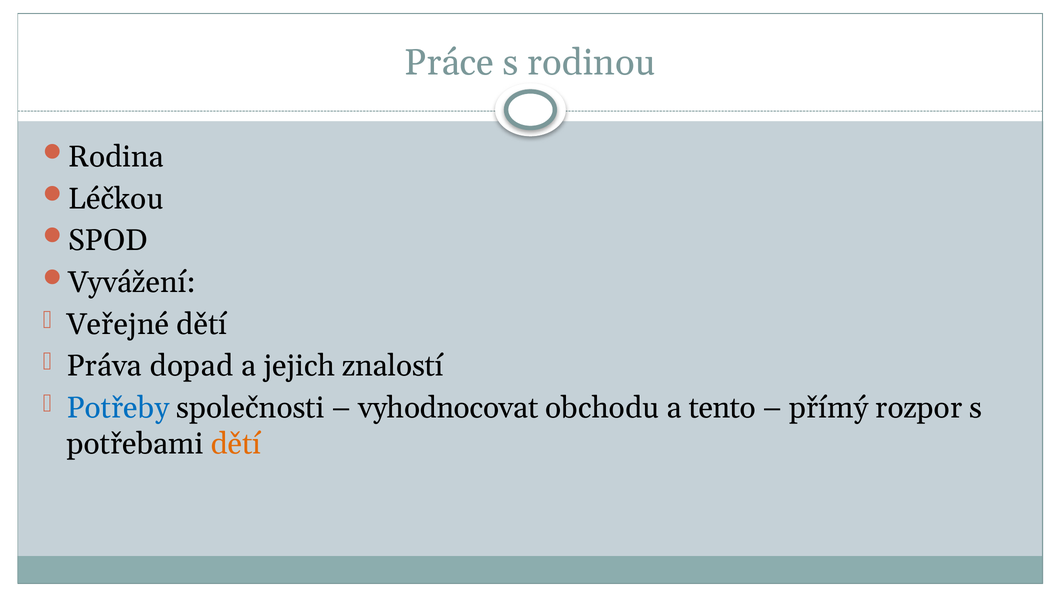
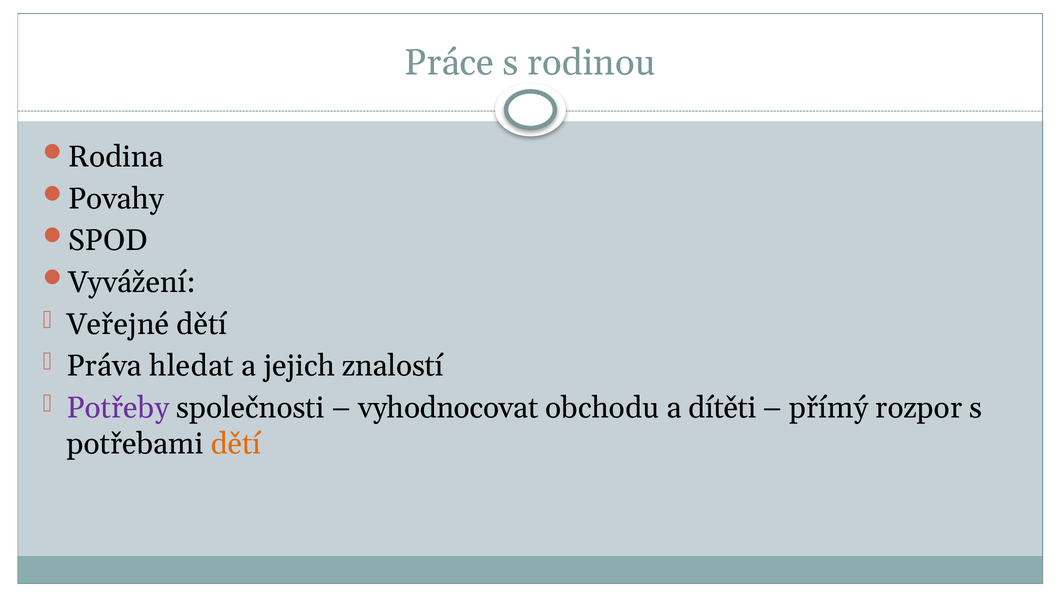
Léčkou: Léčkou -> Povahy (116, 199)
dopad: dopad -> hledat (191, 366)
Potřeby colour: blue -> purple (118, 408)
tento: tento -> dítěti (722, 408)
